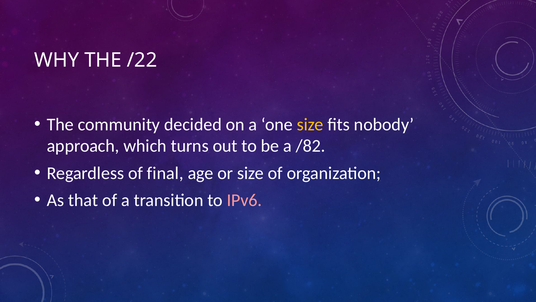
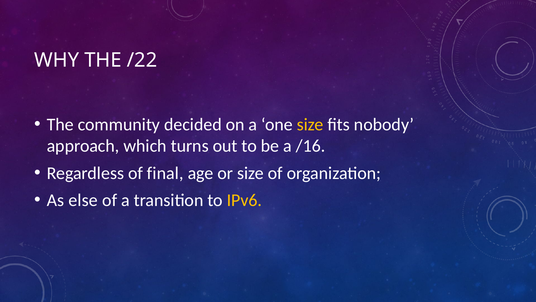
/82: /82 -> /16 (311, 146)
that: that -> else (83, 200)
IPv6 colour: pink -> yellow (244, 200)
